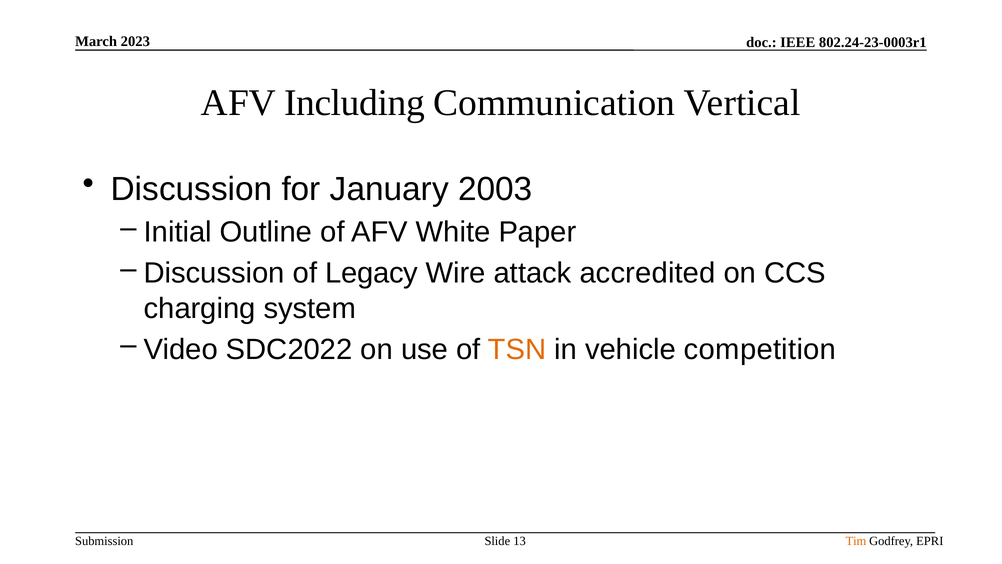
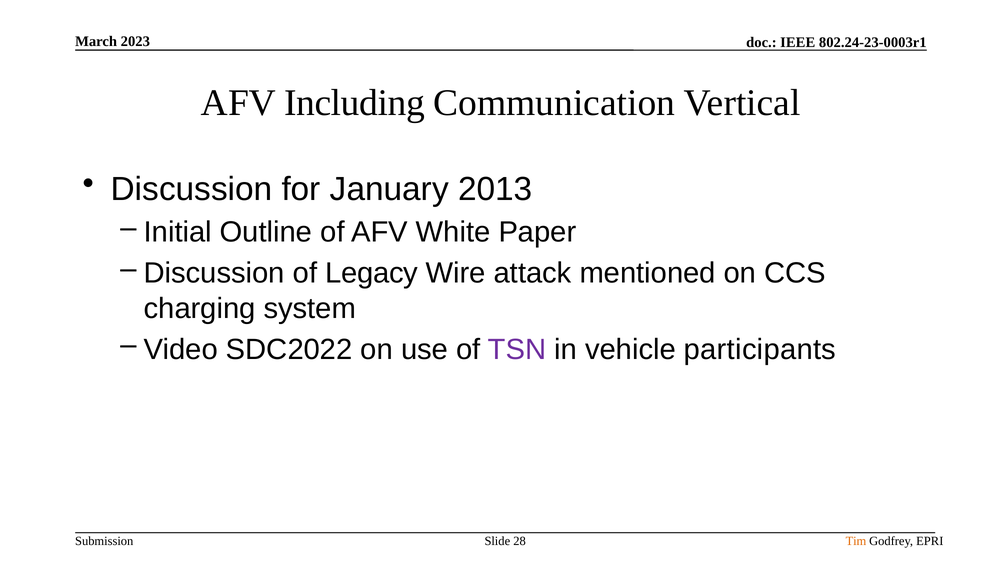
2003: 2003 -> 2013 (495, 189)
accredited: accredited -> mentioned (648, 273)
TSN colour: orange -> purple (517, 349)
competition: competition -> participants (760, 349)
13: 13 -> 28 (520, 541)
